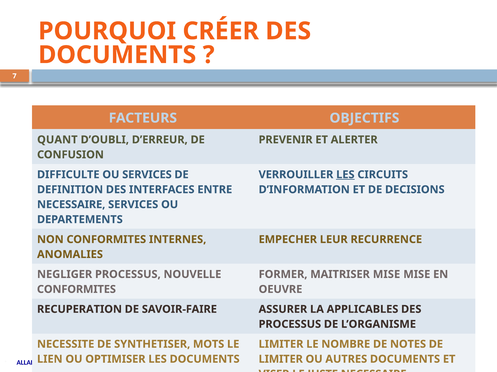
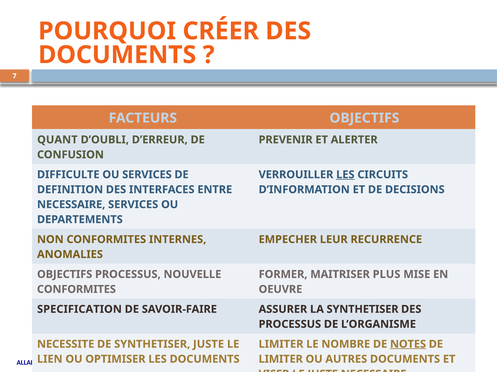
NEGLIGER: NEGLIGER -> OBJECTIFS (65, 275)
MAITRISER MISE: MISE -> PLUS (387, 275)
RECUPERATION: RECUPERATION -> SPECIFICATION (79, 310)
LA APPLICABLES: APPLICABLES -> SYNTHETISER (363, 310)
SYNTHETISER MOTS: MOTS -> JUSTE (209, 345)
NOTES underline: none -> present (408, 345)
